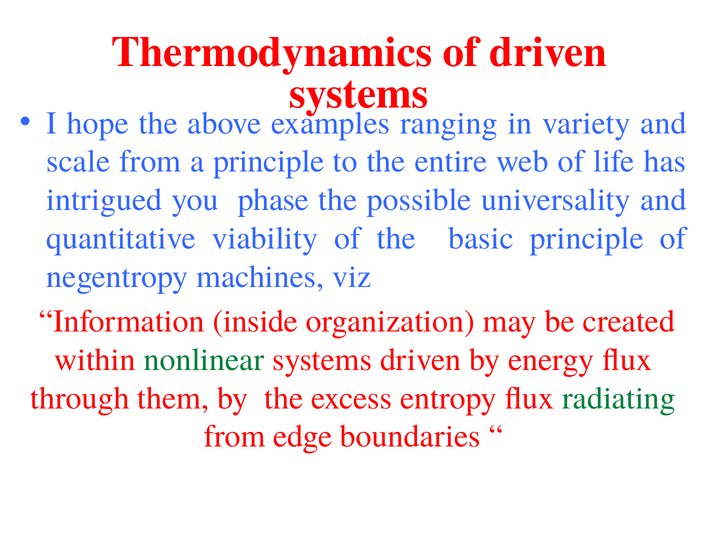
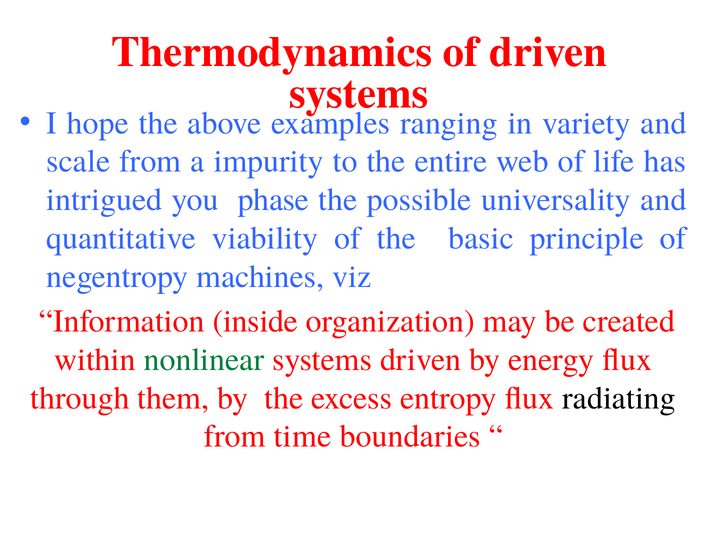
a principle: principle -> impurity (269, 161)
radiating colour: green -> black (619, 398)
edge: edge -> time (303, 436)
